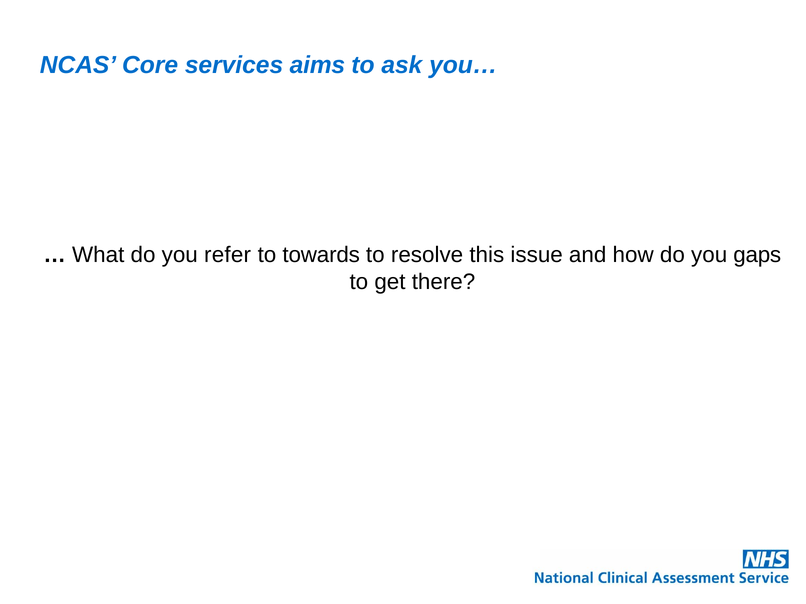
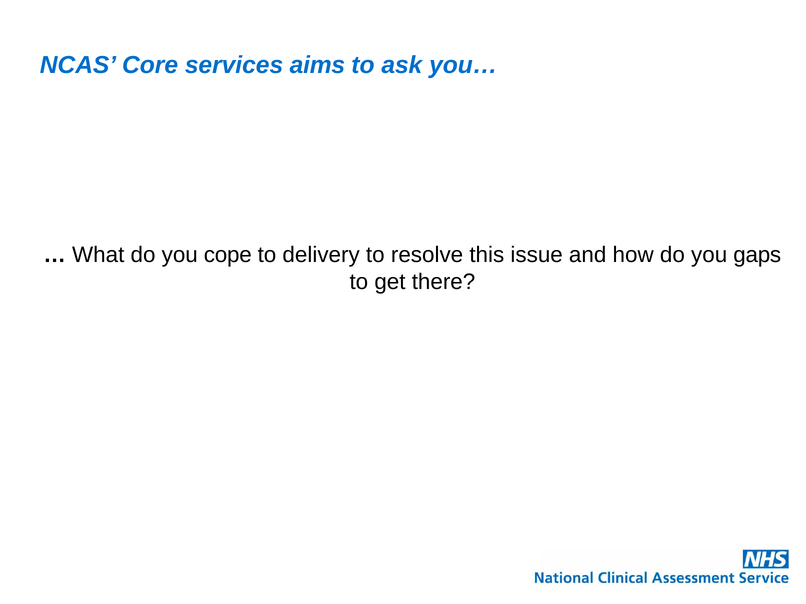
refer: refer -> cope (228, 255)
towards: towards -> delivery (321, 255)
